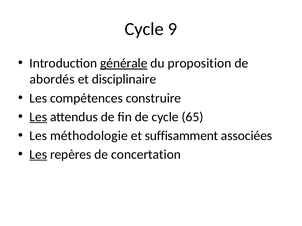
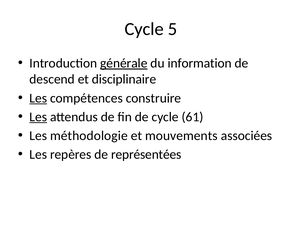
9: 9 -> 5 (173, 29)
proposition: proposition -> information (200, 63)
abordés: abordés -> descend (52, 79)
Les underline: none -> present (38, 98)
65: 65 -> 61 (193, 117)
suffisamment: suffisamment -> mouvements (181, 136)
Les underline: present -> none (38, 155)
concertation: concertation -> représentées (146, 155)
